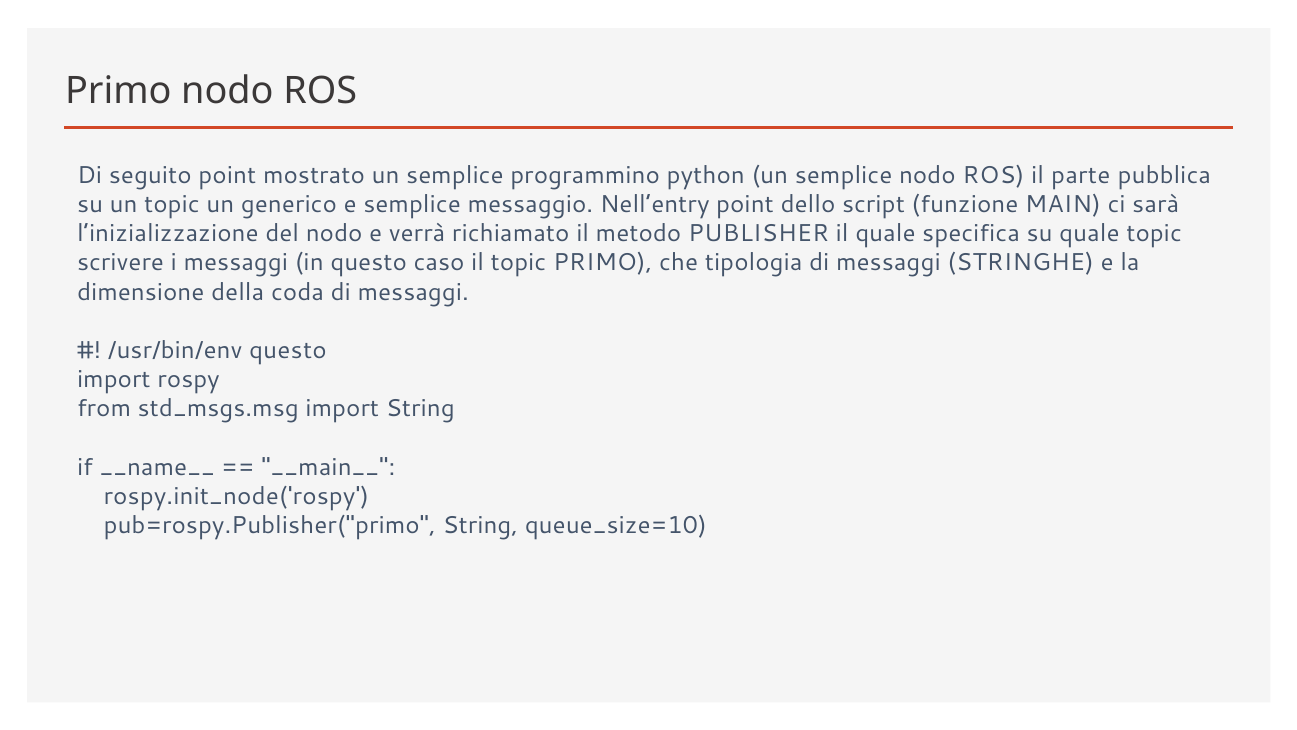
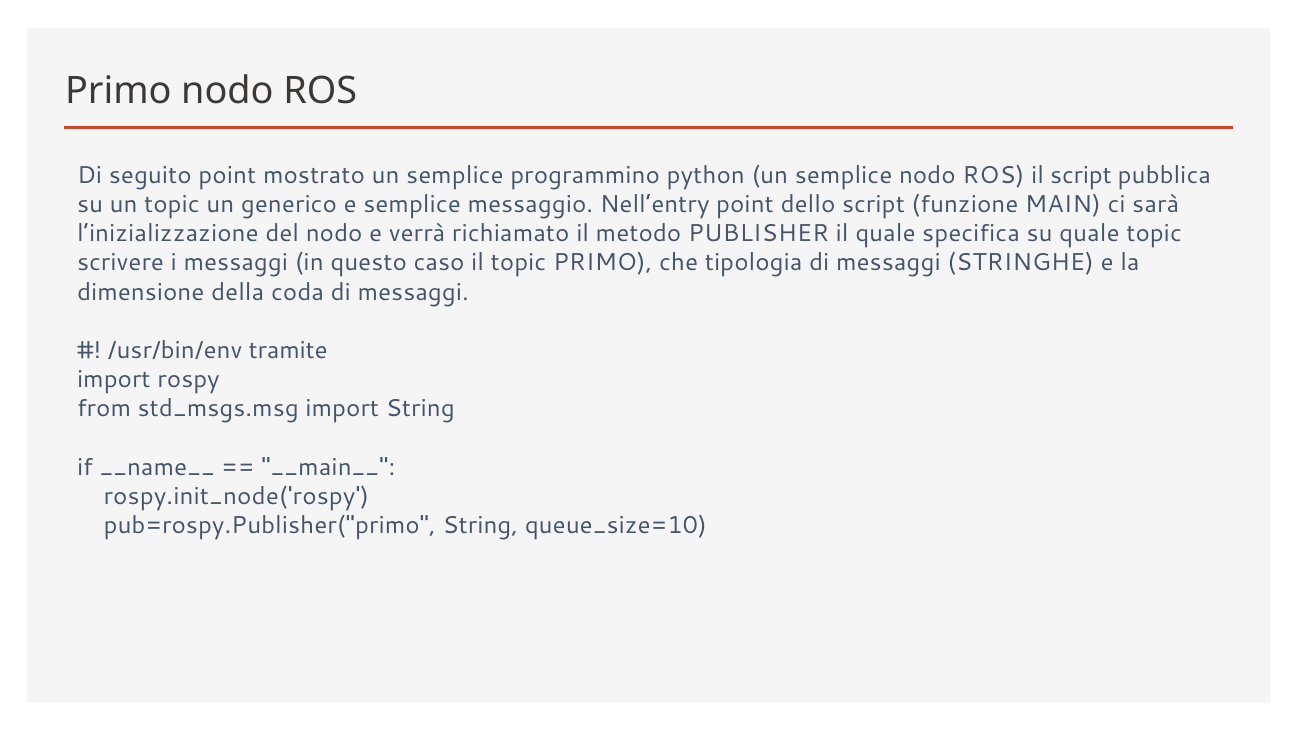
il parte: parte -> script (1081, 175)
/usr/bin/env questo: questo -> tramite (288, 350)
